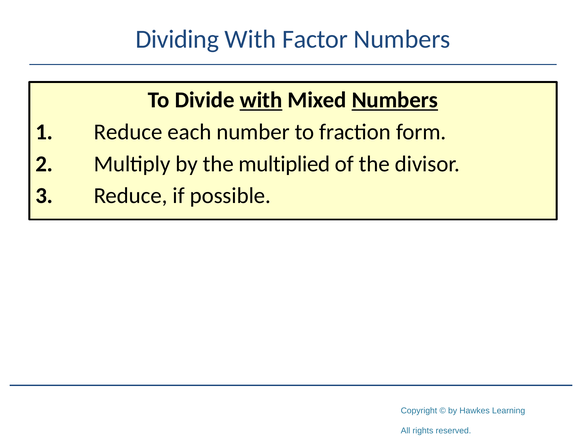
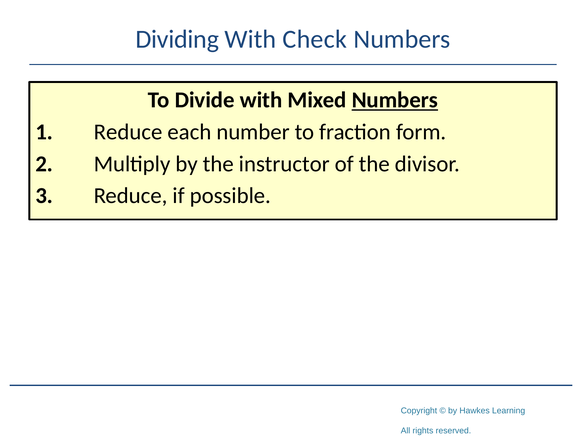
Factor: Factor -> Check (315, 39)
with underline: present -> none (261, 100)
multiplied: multiplied -> instructor (284, 164)
